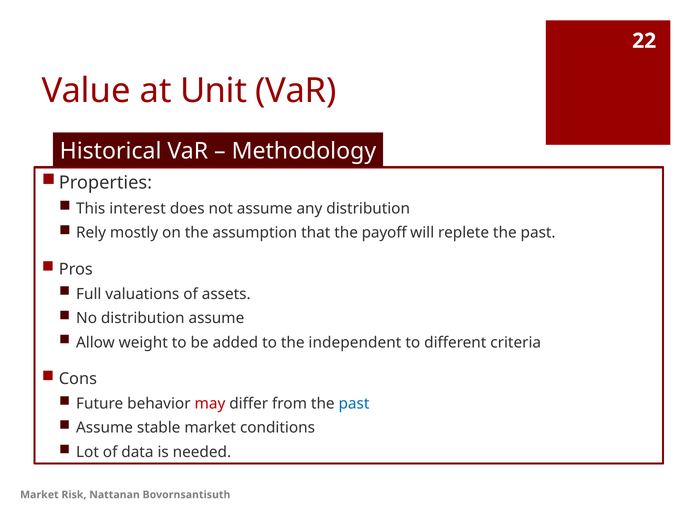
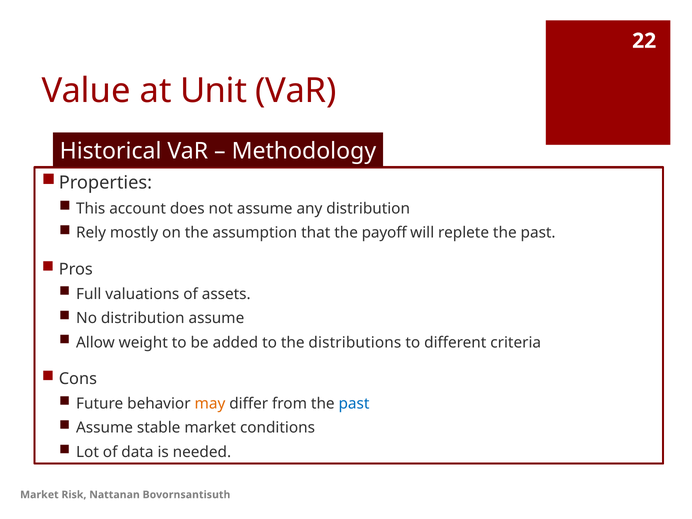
interest: interest -> account (138, 209)
independent: independent -> distributions (355, 342)
may colour: red -> orange (210, 404)
